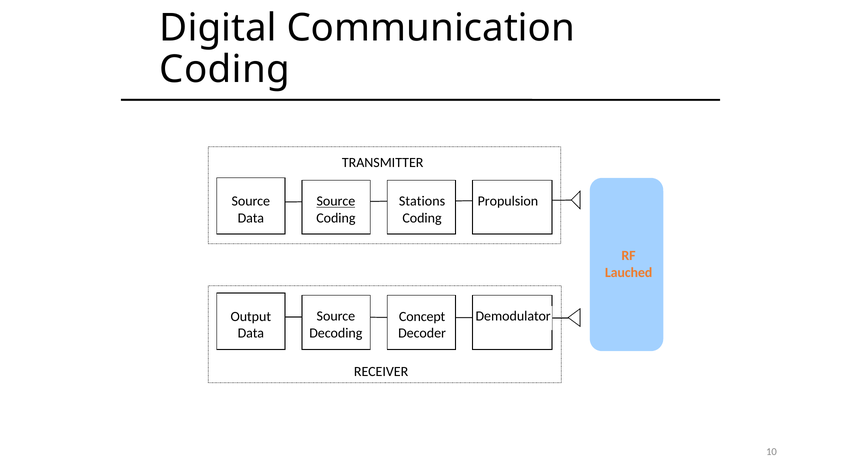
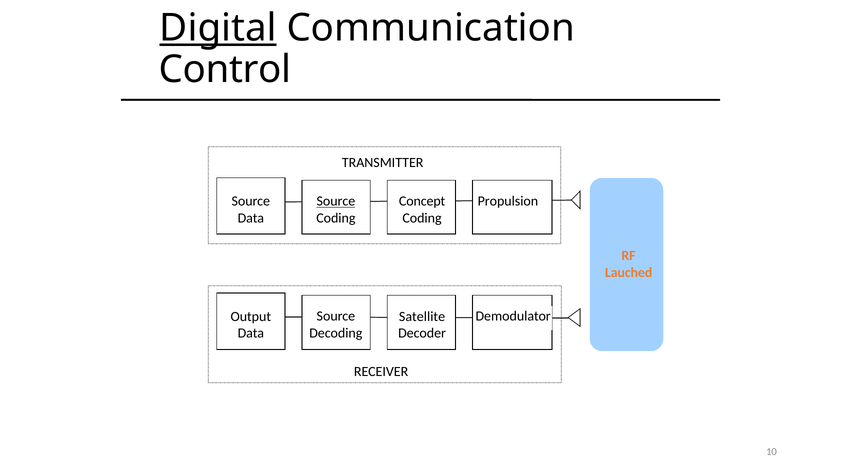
Digital underline: none -> present (218, 28)
Coding: Coding -> Control (225, 70)
Stations: Stations -> Concept (422, 201)
Concept: Concept -> Satellite (422, 316)
